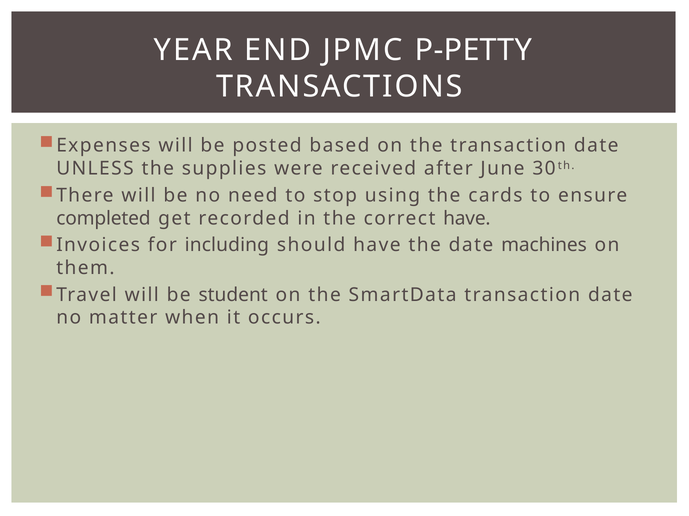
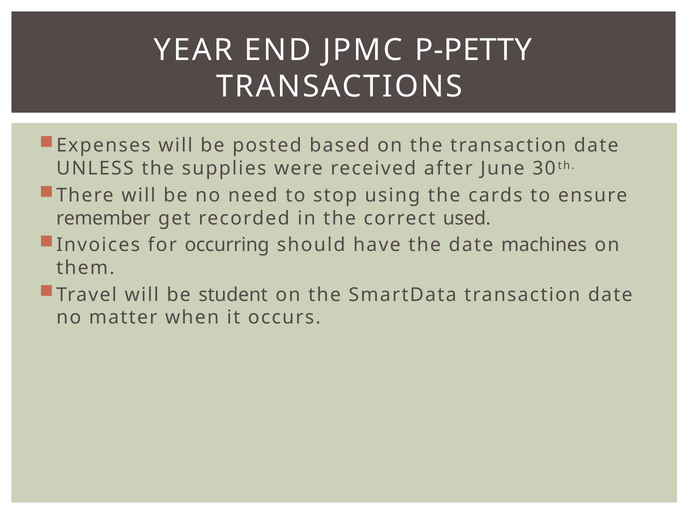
completed: completed -> remember (103, 219)
correct have: have -> used (467, 219)
including: including -> occurring (227, 245)
